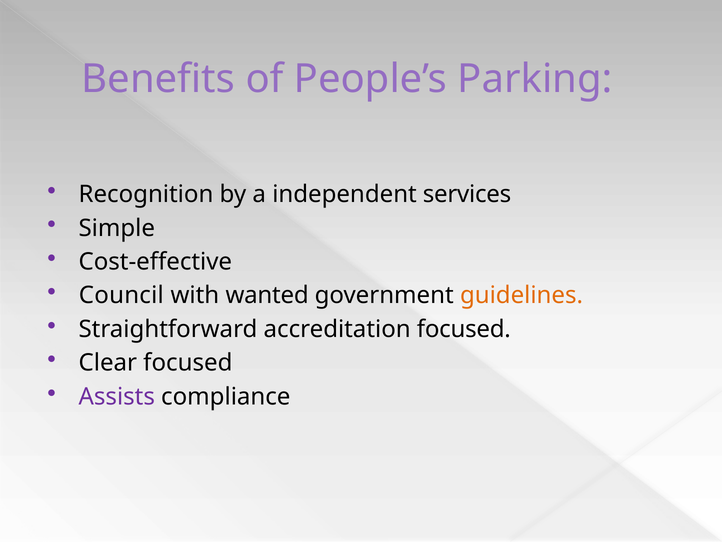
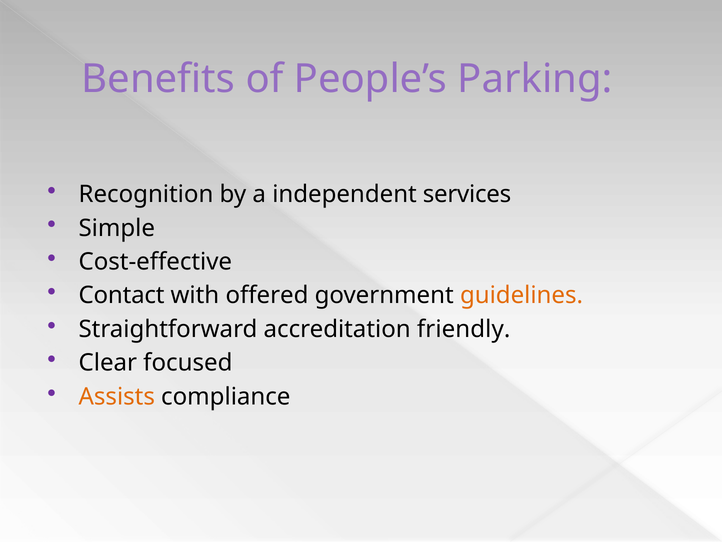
Council: Council -> Contact (122, 295)
wanted: wanted -> offered (267, 295)
accreditation focused: focused -> friendly (464, 329)
Assists colour: purple -> orange (117, 396)
